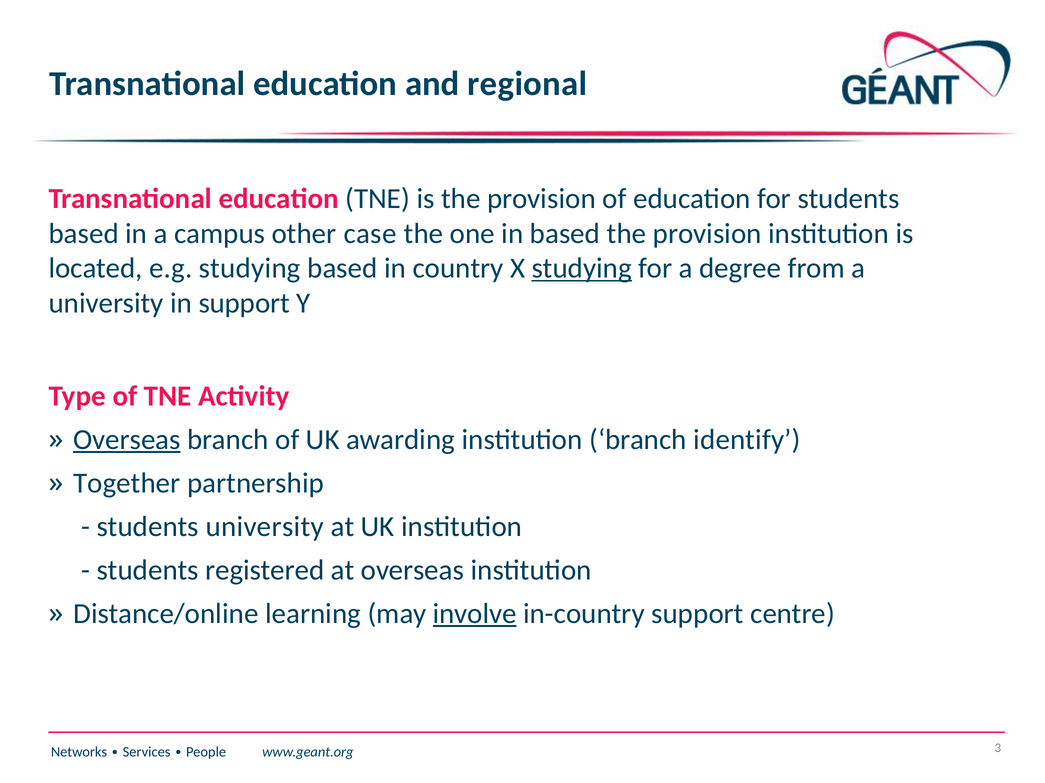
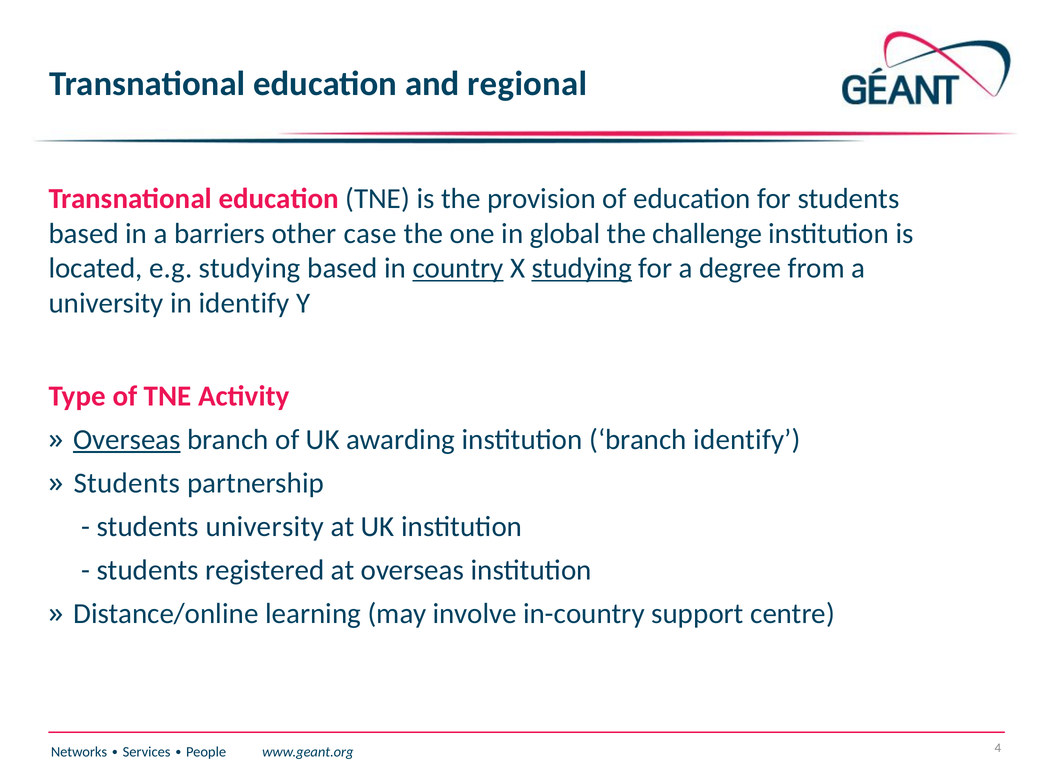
campus: campus -> barriers (220, 234)
in based: based -> global (565, 234)
provision: provision -> challenge (707, 234)
country underline: none -> present (458, 269)
in support: support -> identify (244, 303)
Together: Together -> Students (127, 483)
involve underline: present -> none (475, 614)
3: 3 -> 4 (998, 749)
